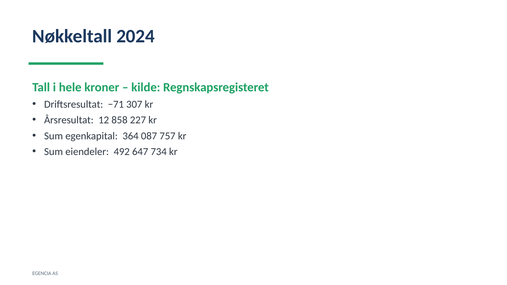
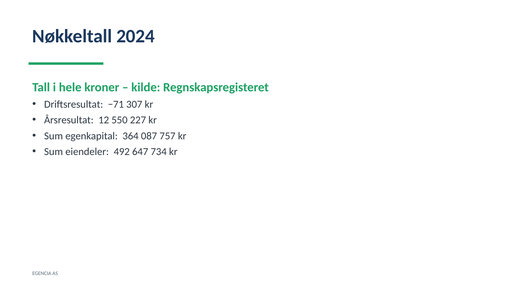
858: 858 -> 550 (119, 120)
